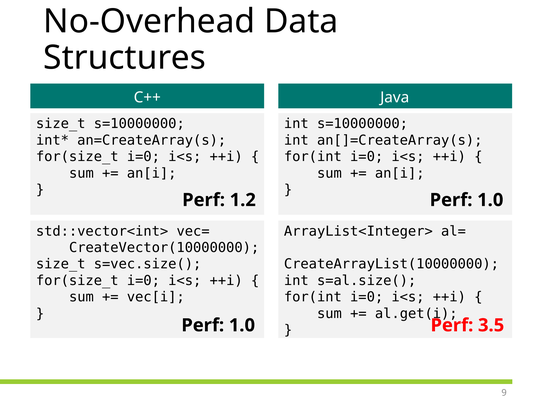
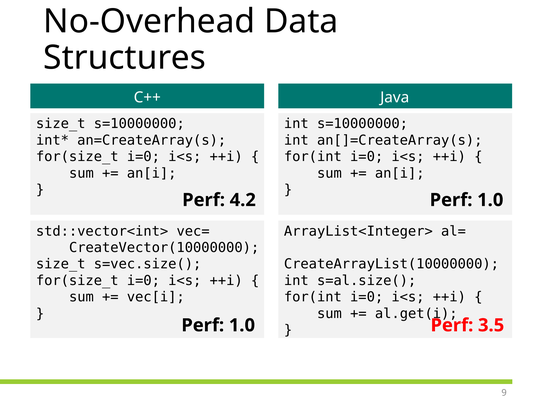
1.2: 1.2 -> 4.2 (243, 200)
